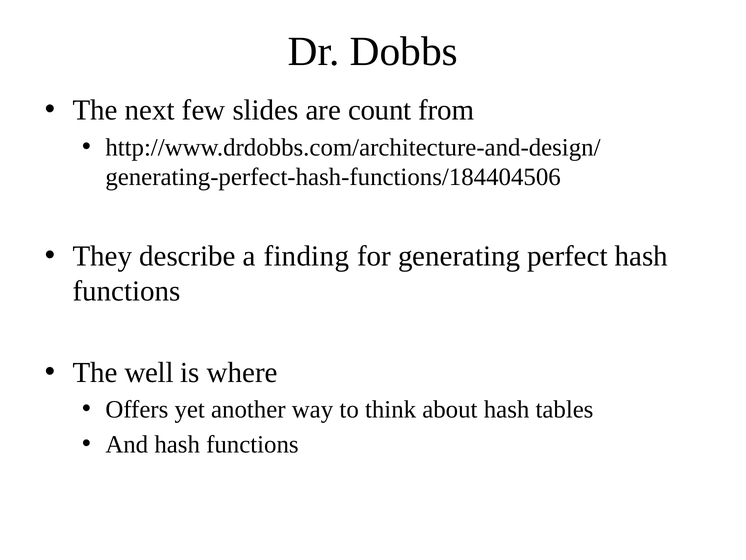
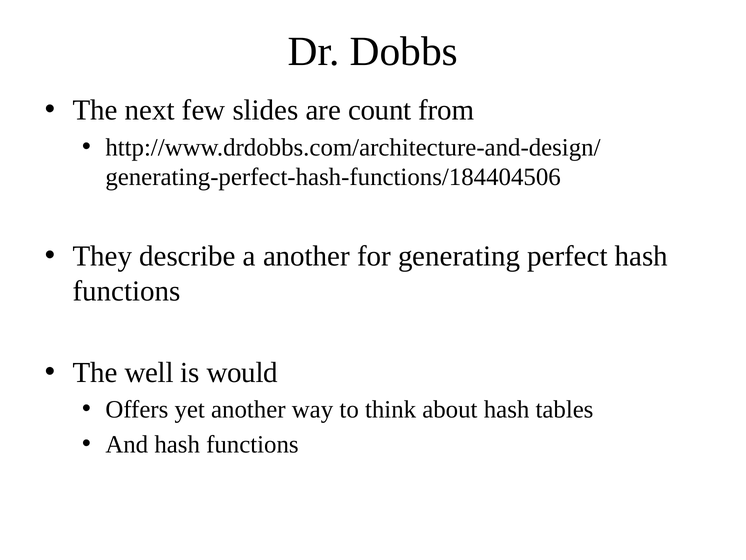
a finding: finding -> another (307, 256)
where: where -> would (242, 372)
